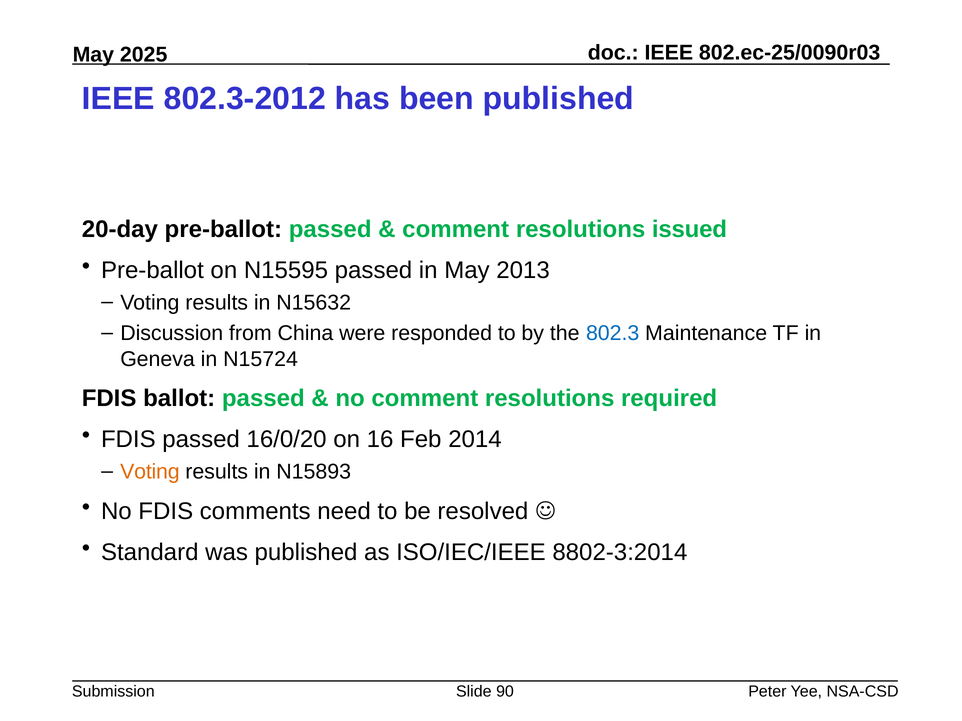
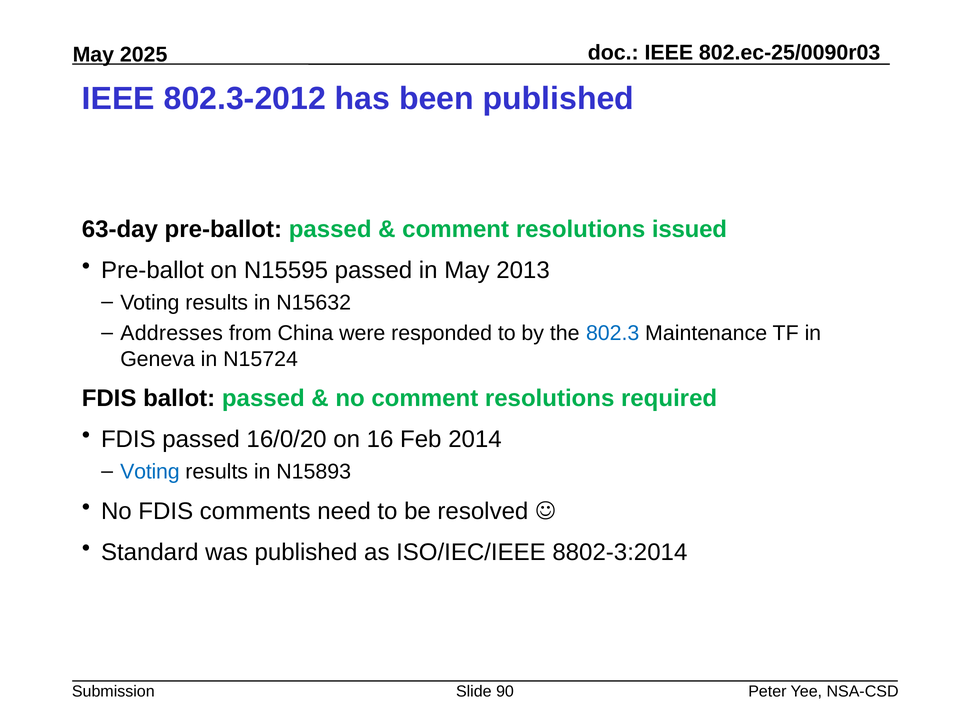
20-day: 20-day -> 63-day (120, 229)
Discussion: Discussion -> Addresses (172, 334)
Voting colour: orange -> blue (150, 472)
